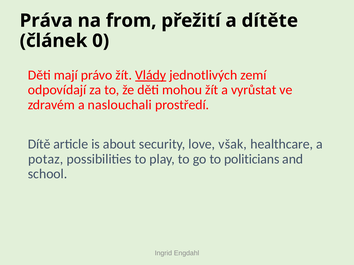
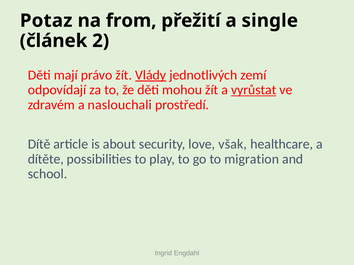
Práva: Práva -> Potaz (46, 21)
dítěte: dítěte -> single (270, 21)
0: 0 -> 2 (101, 41)
vyrůstat underline: none -> present (254, 90)
potaz: potaz -> dítěte (46, 159)
politicians: politicians -> migration (252, 159)
